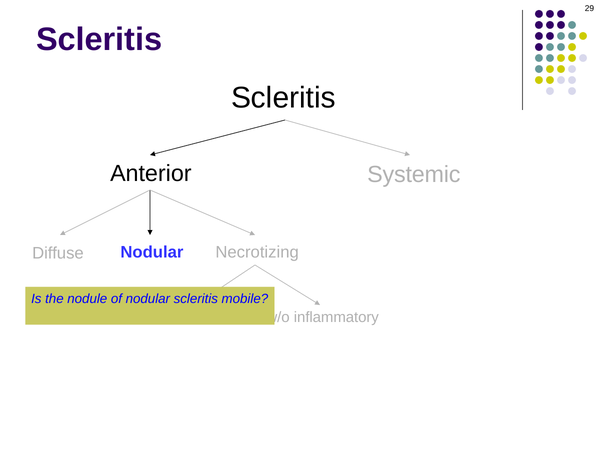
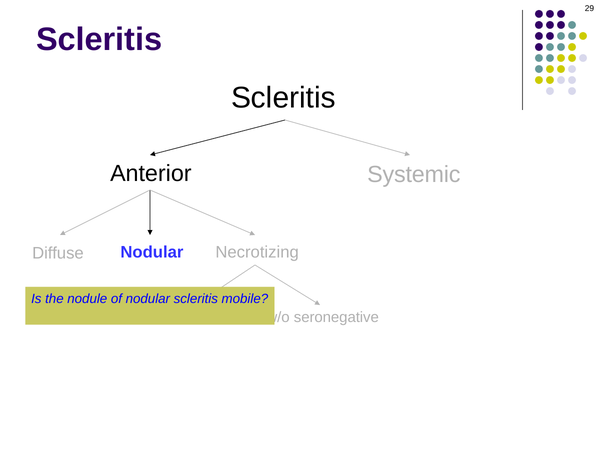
inflammatory: inflammatory -> seronegative (336, 317)
